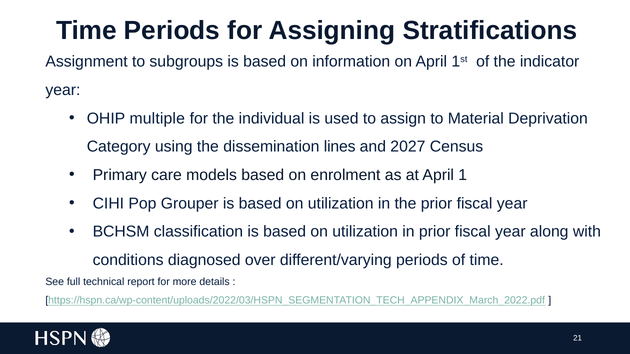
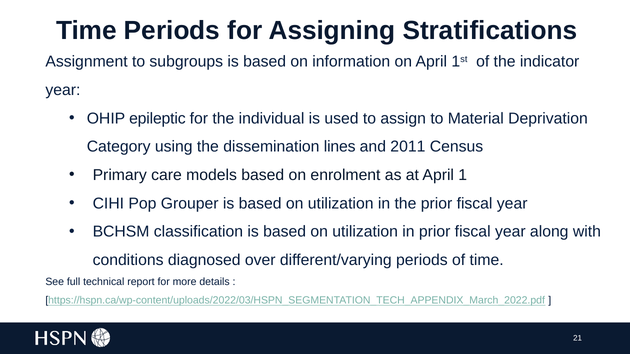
multiple: multiple -> epileptic (157, 119)
2027: 2027 -> 2011 (408, 147)
